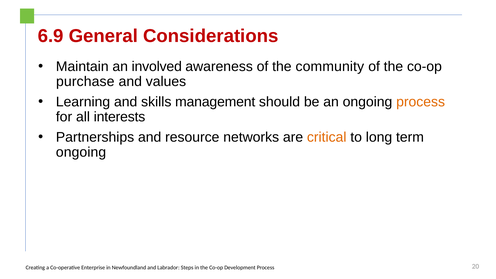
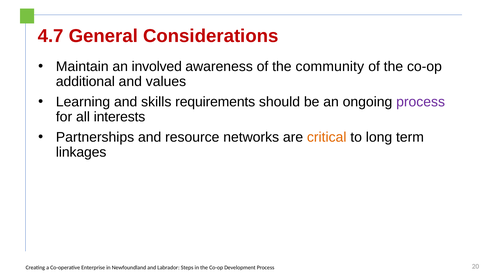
6.9: 6.9 -> 4.7 (51, 36)
purchase: purchase -> additional (85, 82)
management: management -> requirements (215, 102)
process colour: orange -> purple (421, 102)
ongoing: ongoing -> linkages (81, 152)
